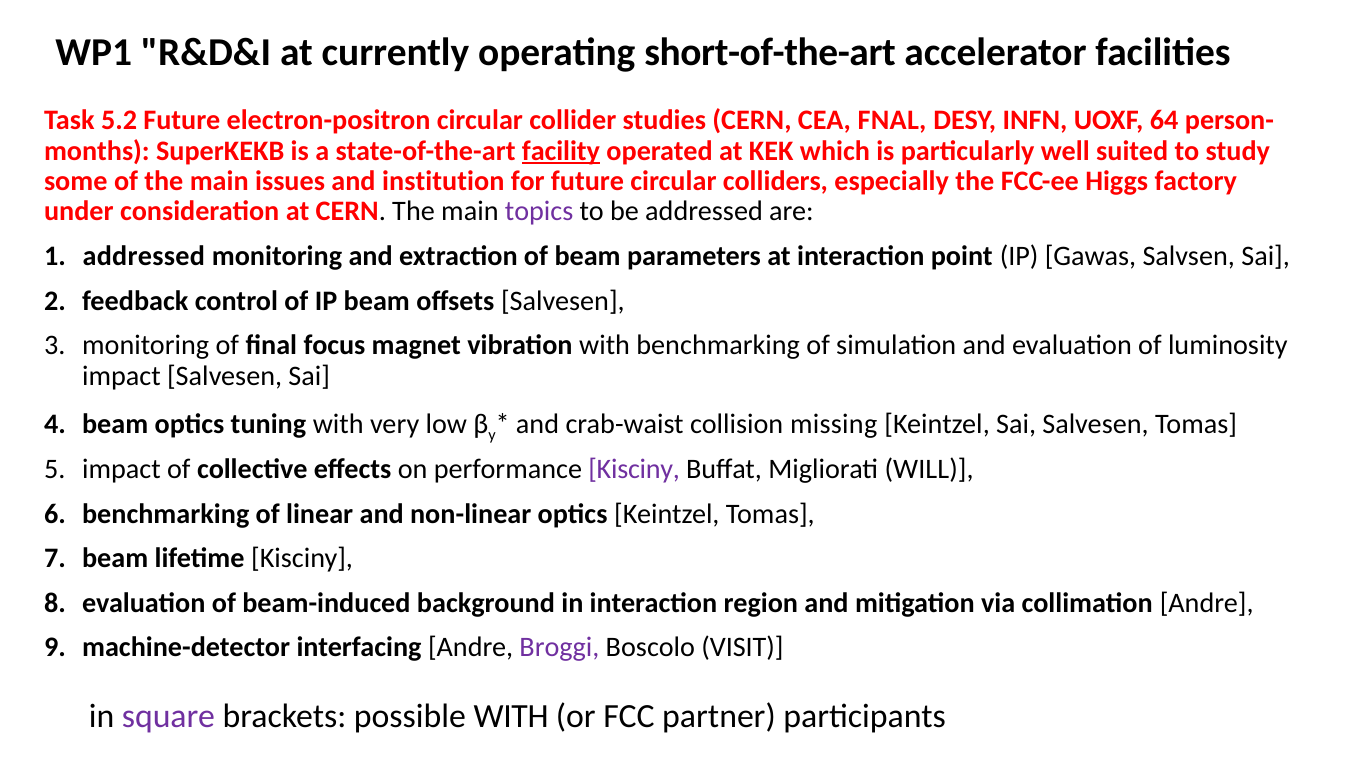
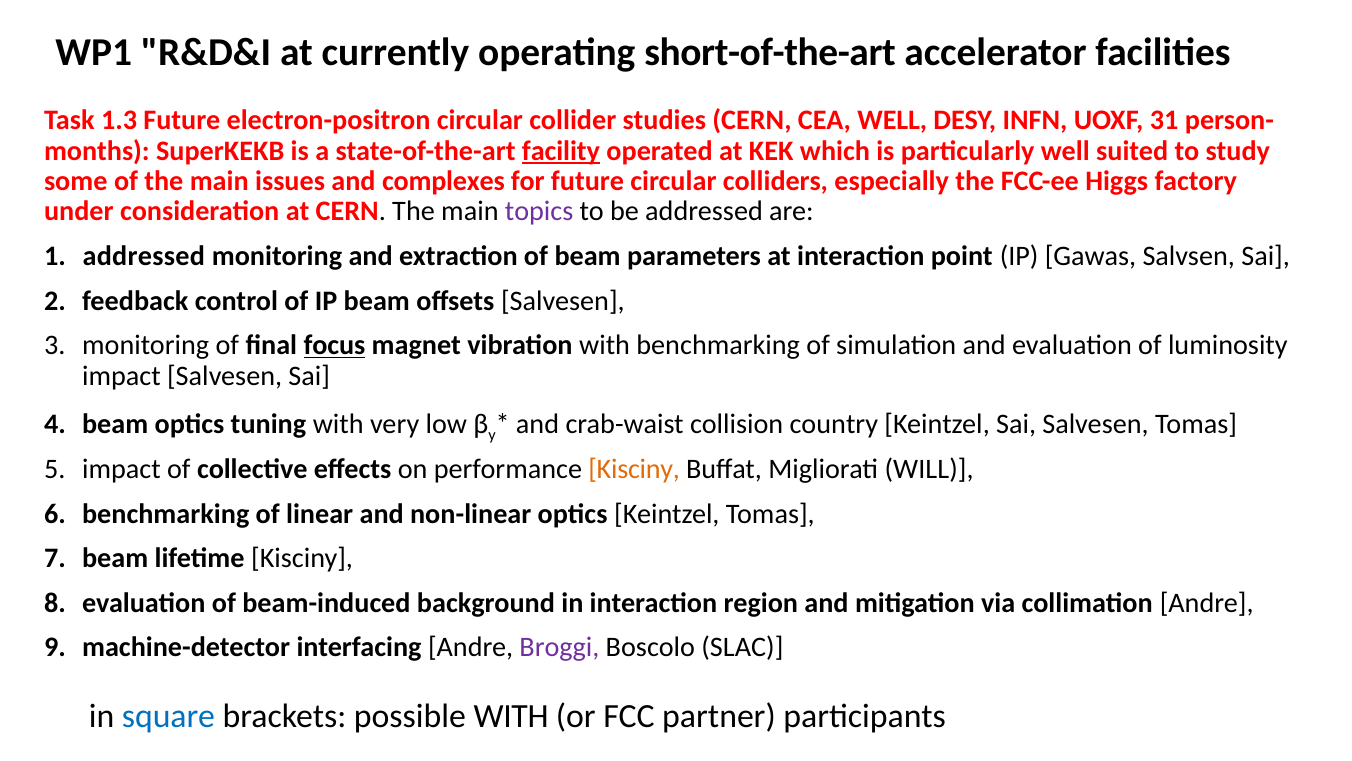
5.2: 5.2 -> 1.3 (119, 120)
CEA FNAL: FNAL -> WELL (892, 120)
64: 64 -> 31 (1164, 120)
institution: institution -> complexes (443, 181)
focus underline: none -> present (334, 345)
missing: missing -> country (834, 424)
Kisciny colour: purple -> orange (634, 469)
VISIT: VISIT -> SLAC (742, 647)
square colour: purple -> blue (169, 715)
